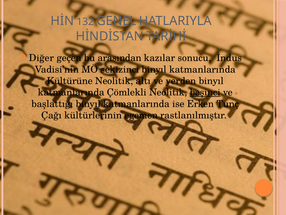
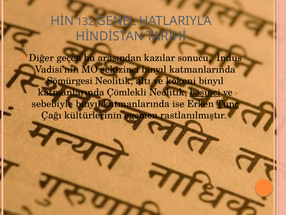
Kültürüne: Kültürüne -> Sömürgesi (70, 81)
yerden: yerden -> kökeni (181, 81)
başlattığı: başlattığı -> sebebiyle (52, 104)
Tunç underline: none -> present (228, 104)
